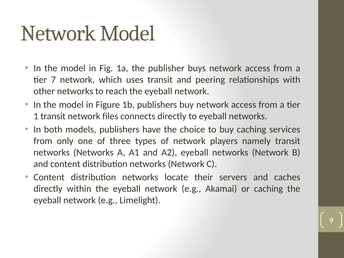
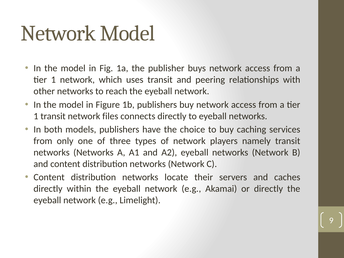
7: 7 -> 1 (53, 80)
or caching: caching -> directly (268, 189)
